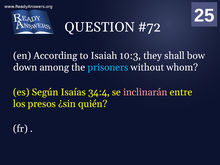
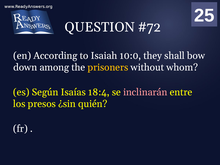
10:3: 10:3 -> 10:0 (130, 56)
prisoners colour: light blue -> yellow (108, 67)
34:4: 34:4 -> 18:4 (99, 92)
